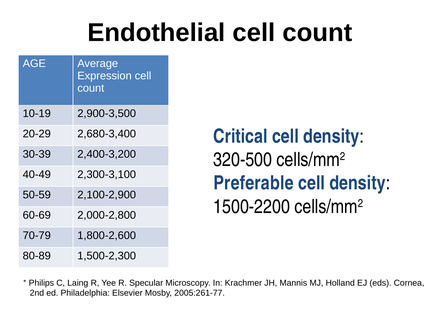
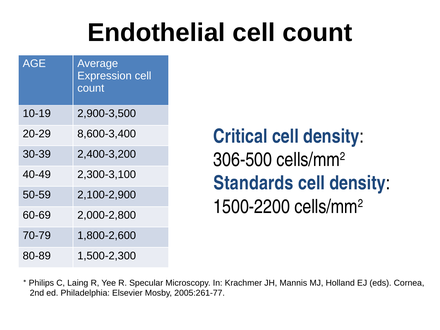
2,680-3,400: 2,680-3,400 -> 8,600-3,400 (107, 134)
320-500: 320-500 -> 306-500 (243, 160)
Preferable: Preferable -> Standards (253, 183)
